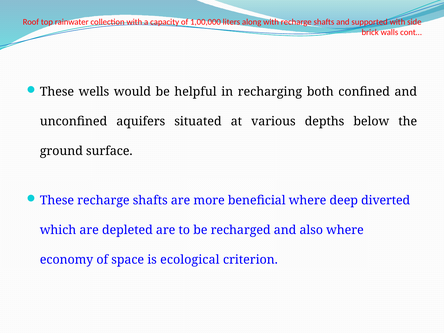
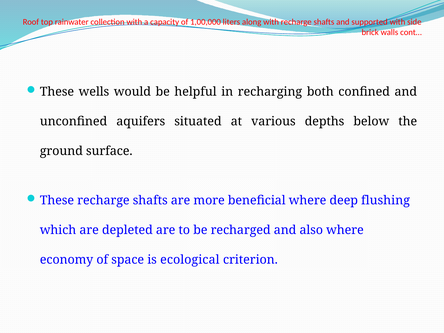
diverted: diverted -> flushing (386, 200)
